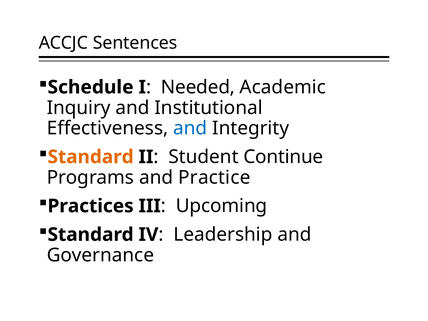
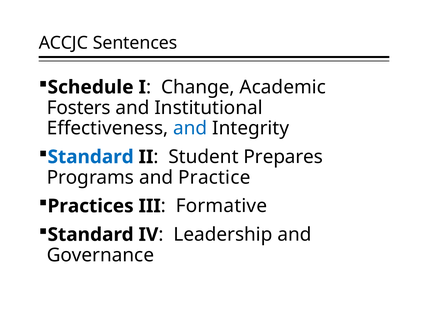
Needed: Needed -> Change (198, 87)
Inquiry: Inquiry -> Fosters (79, 108)
Standard colour: orange -> blue (91, 157)
Continue: Continue -> Prepares (283, 157)
Upcoming: Upcoming -> Formative (221, 206)
